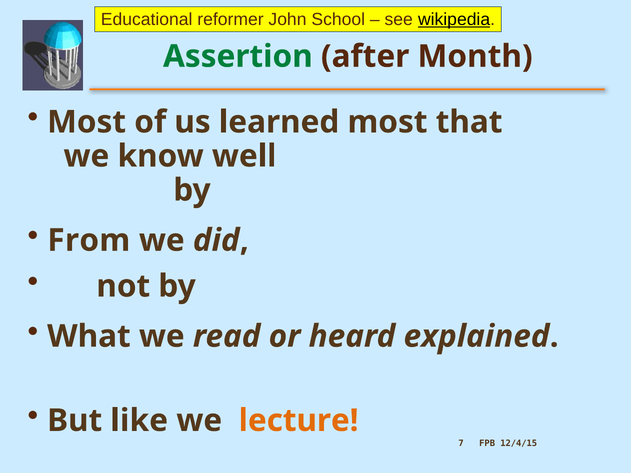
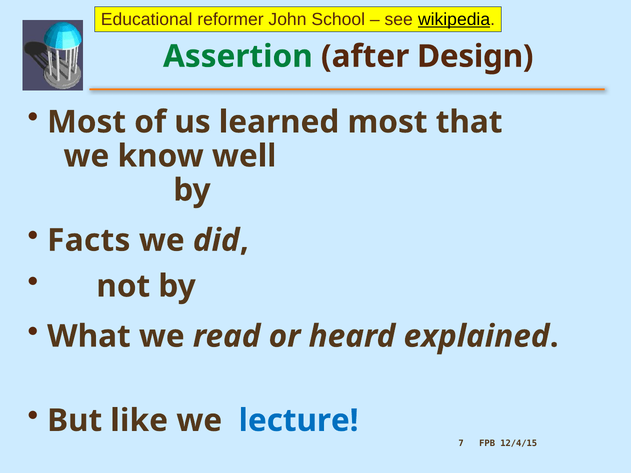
Month: Month -> Design (475, 56)
From: From -> Facts (89, 240)
lecture colour: orange -> blue (299, 421)
